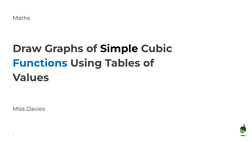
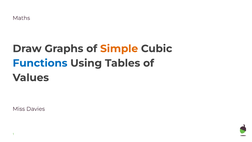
Simple colour: black -> orange (119, 49)
